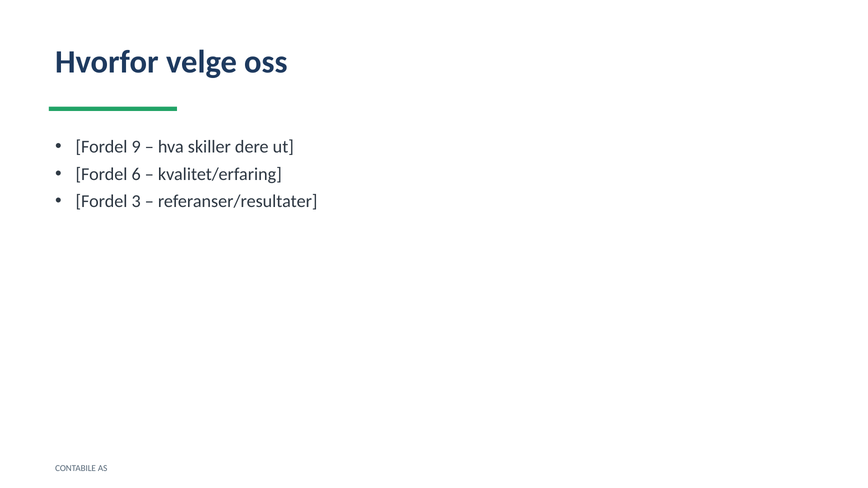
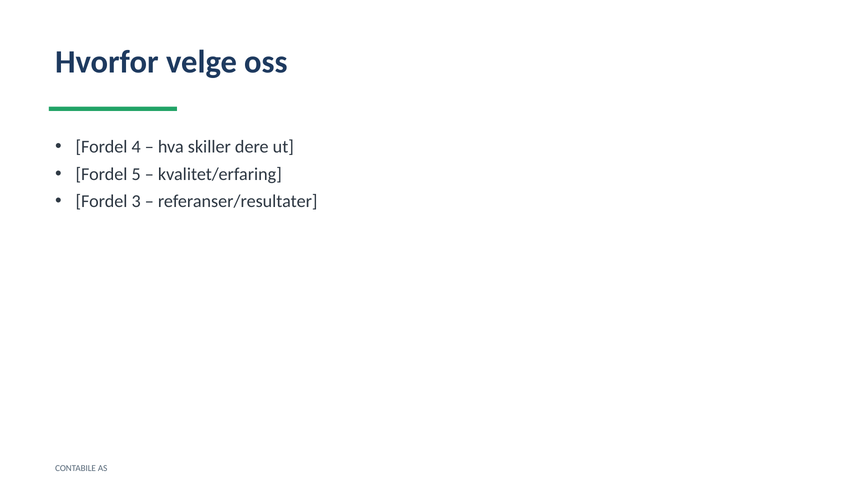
9: 9 -> 4 (136, 147)
6: 6 -> 5 (136, 174)
